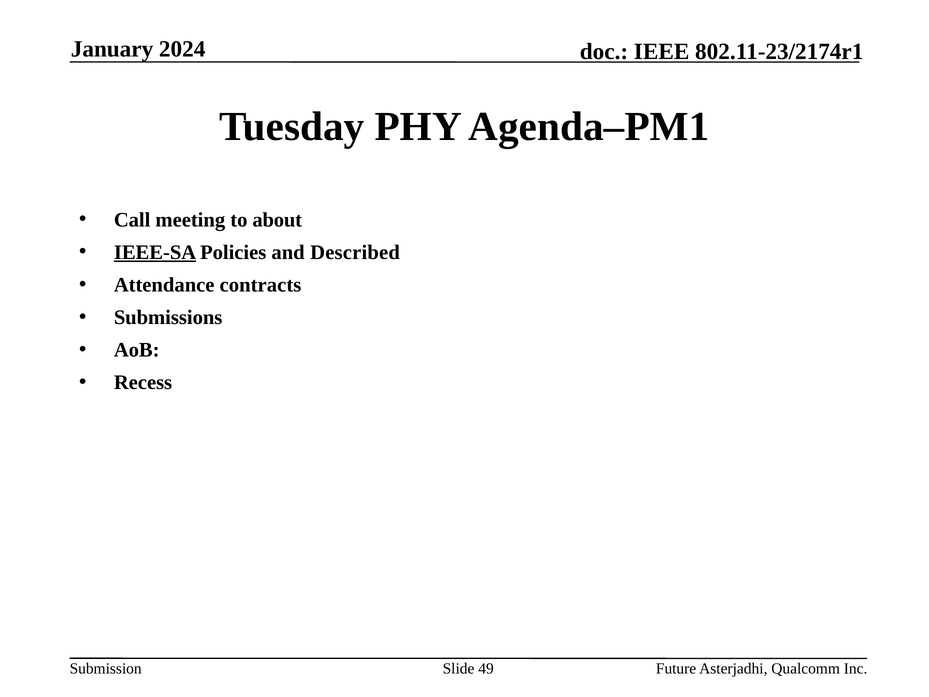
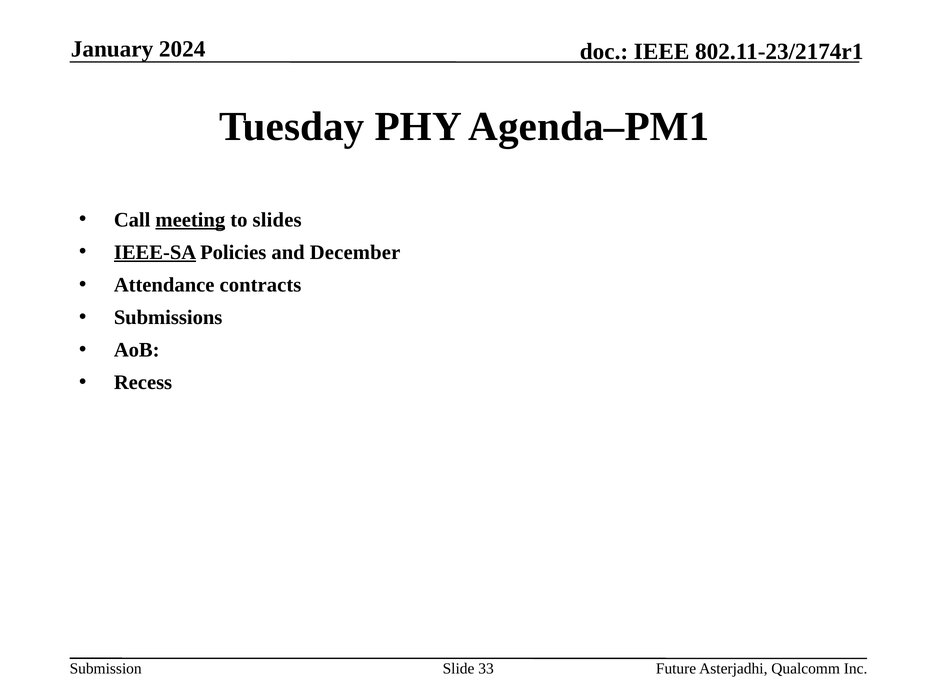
meeting underline: none -> present (190, 220)
about: about -> slides (277, 220)
Described: Described -> December (355, 252)
49: 49 -> 33 (486, 668)
